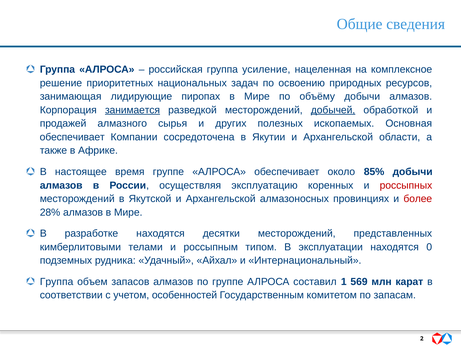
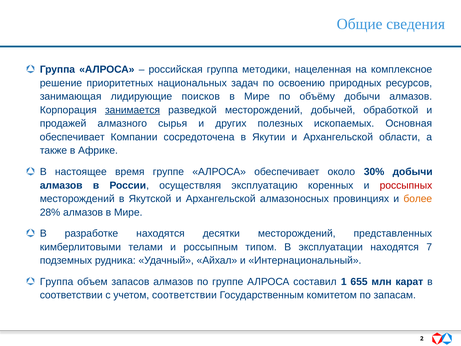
усиление: усиление -> методики (266, 69)
пиропах: пиропах -> поисков (201, 96)
добычей underline: present -> none (333, 110)
85%: 85% -> 30% (374, 172)
более colour: red -> orange (418, 199)
0: 0 -> 7 (429, 247)
569: 569 -> 655 (359, 282)
учетом особенностей: особенностей -> соответствии (184, 295)
